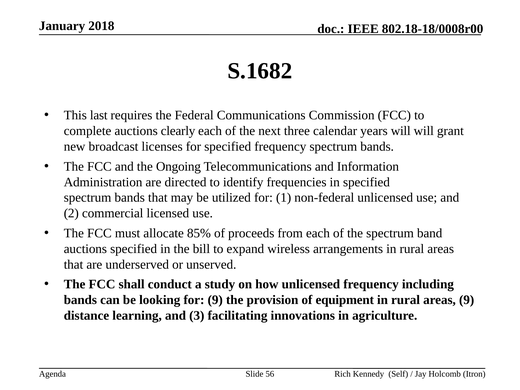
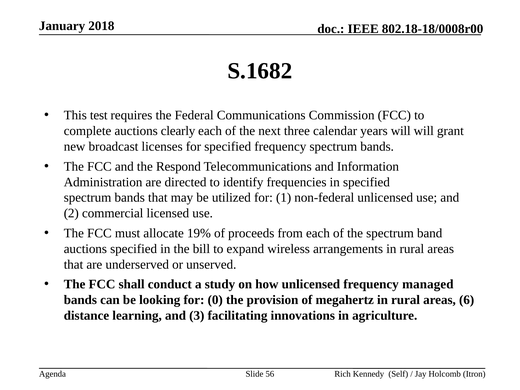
last: last -> test (99, 115)
Ongoing: Ongoing -> Respond (178, 166)
85%: 85% -> 19% (199, 233)
including: including -> managed (428, 284)
for 9: 9 -> 0 (215, 300)
equipment: equipment -> megahertz (345, 300)
areas 9: 9 -> 6 (467, 300)
